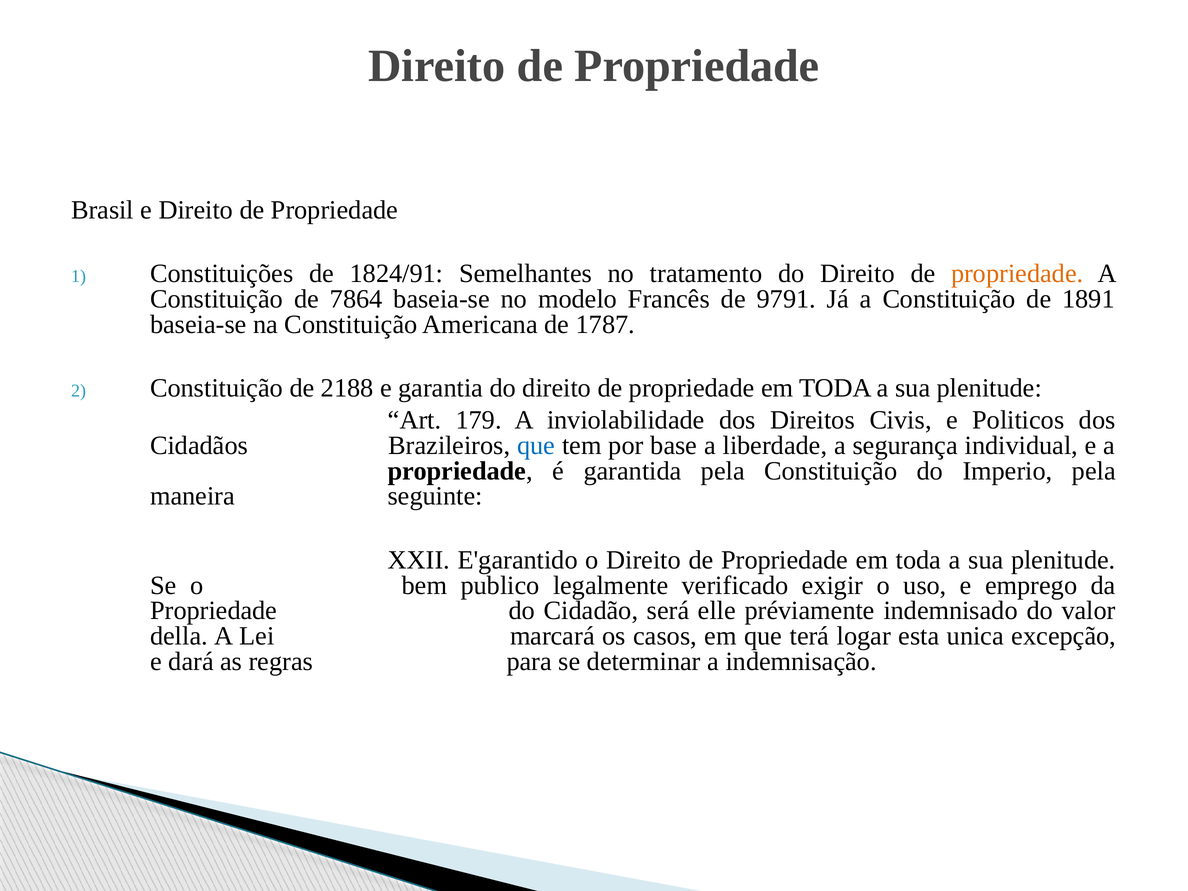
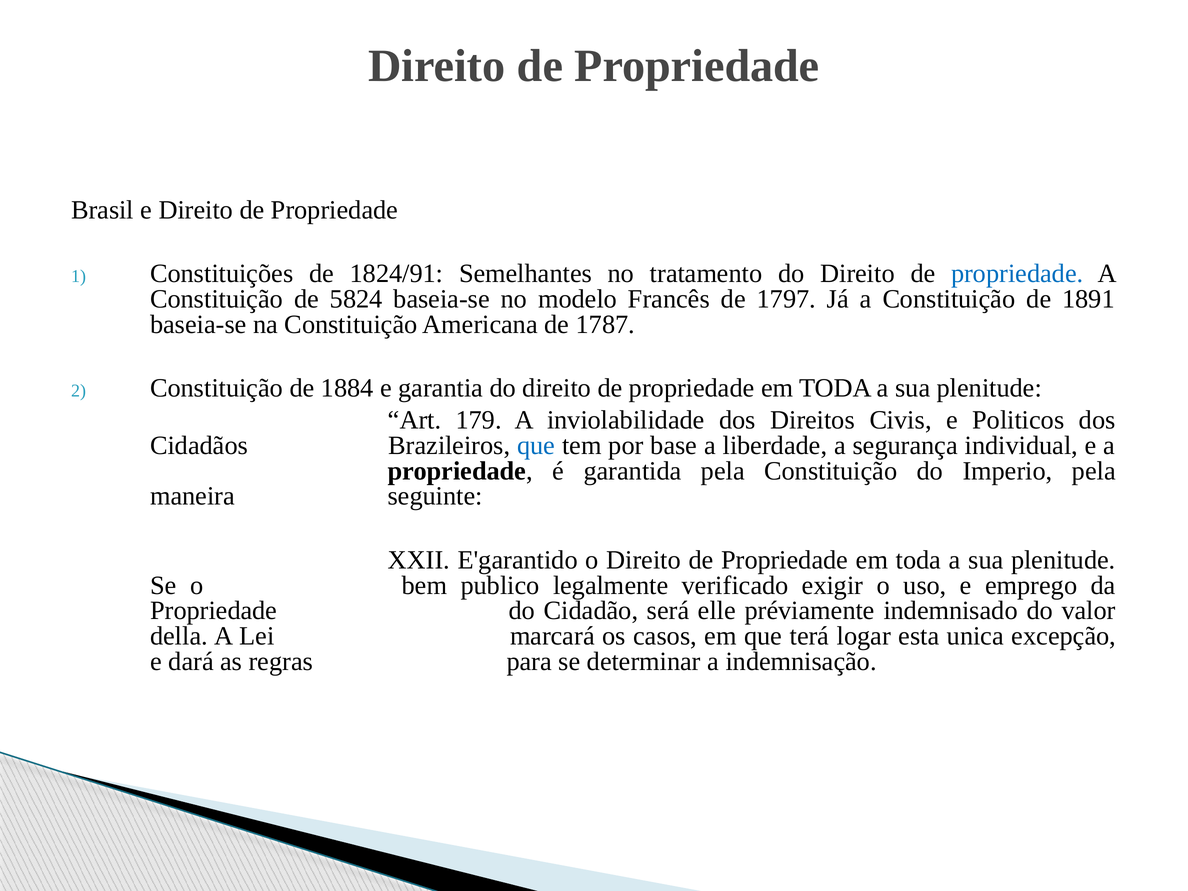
propriedade colour: orange -> blue (1017, 274)
7864: 7864 -> 5824 (356, 299)
9791: 9791 -> 1797 (786, 299)
2188: 2188 -> 1884 (347, 388)
